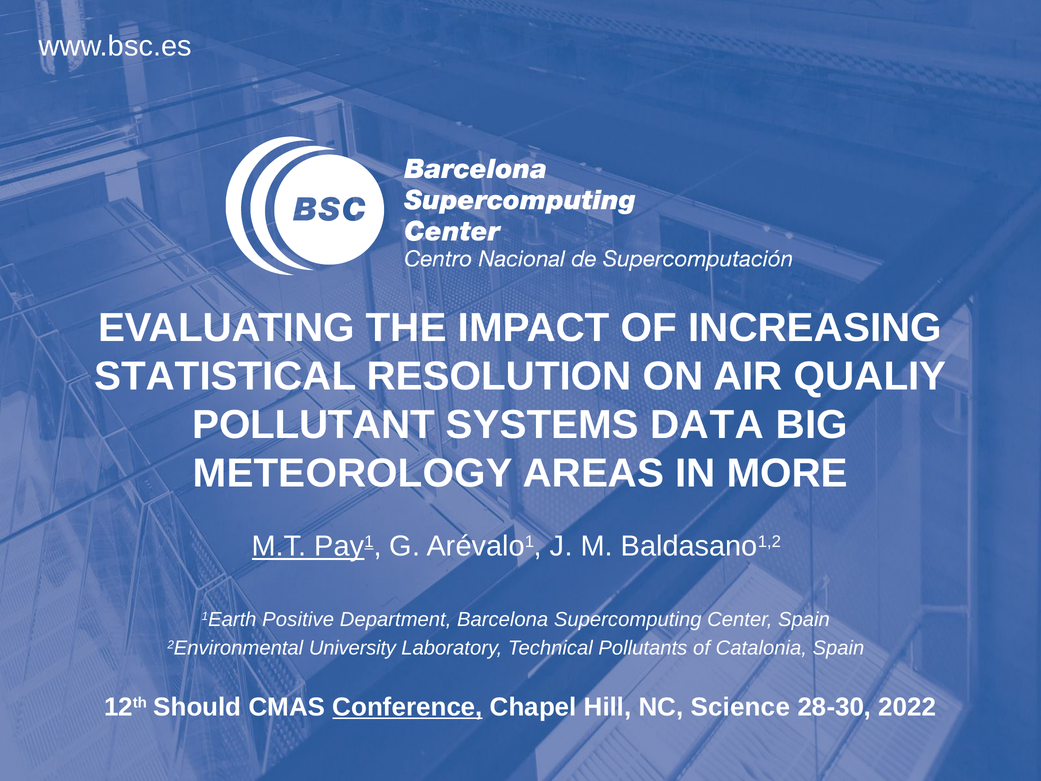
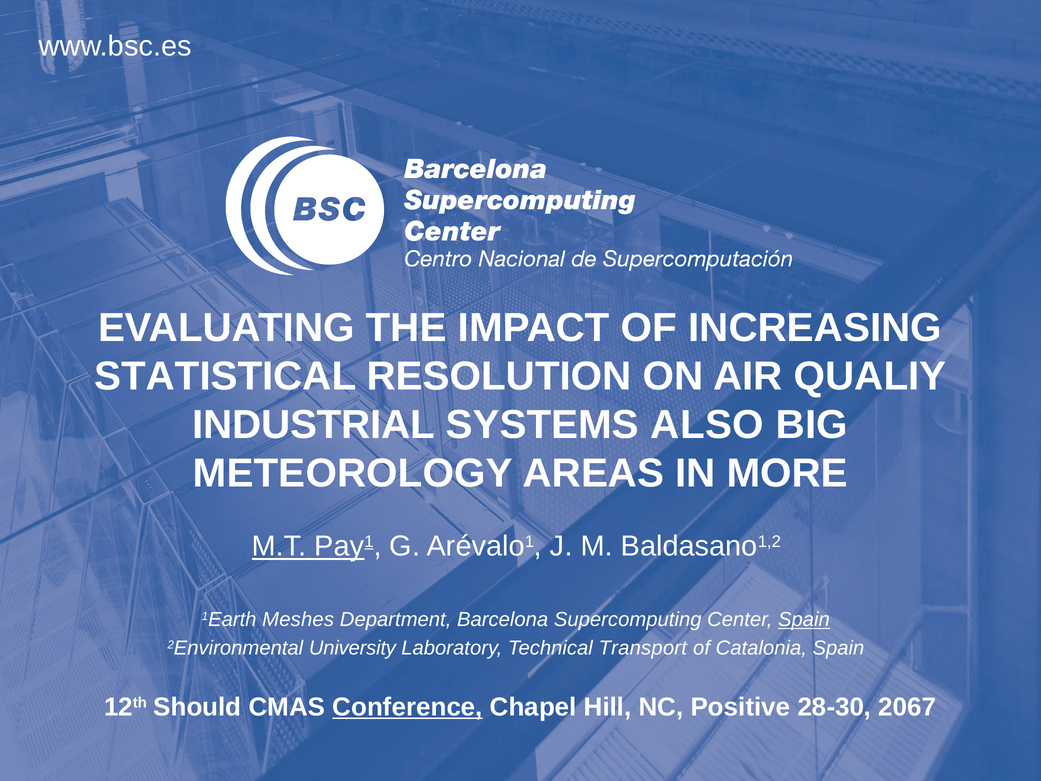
POLLUTANT: POLLUTANT -> INDUSTRIAL (314, 425)
DATA: DATA -> ALSO (707, 425)
Positive: Positive -> Meshes (298, 620)
Spain underline: none -> present (804, 620)
Pollutants: Pollutants -> Transport (643, 648)
Science: Science -> Positive (740, 707)
2022: 2022 -> 2067 (907, 707)
